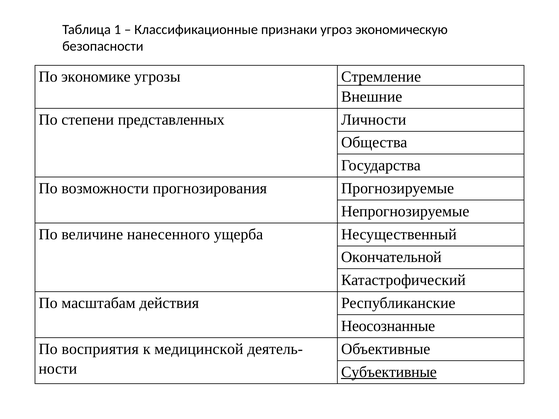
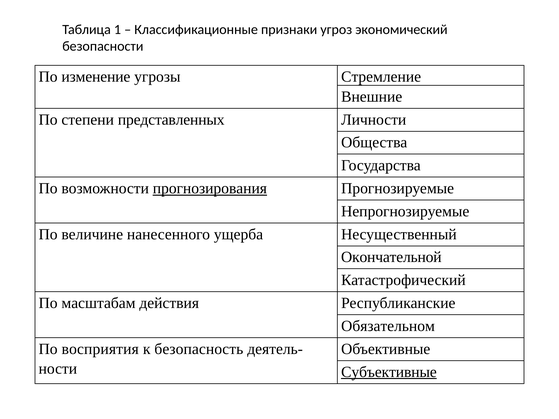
экономическую: экономическую -> экономический (401, 30)
экономике: экономике -> изменение (96, 77)
прогнозирования underline: none -> present (210, 188)
Неосознанные: Неосознанные -> Обязательном (388, 326)
медицинской: медицинской -> безопасность (199, 349)
